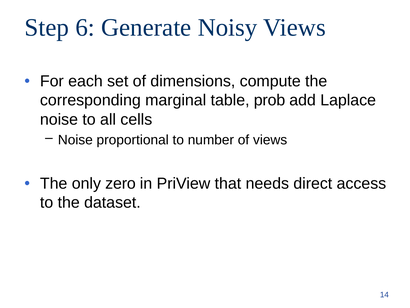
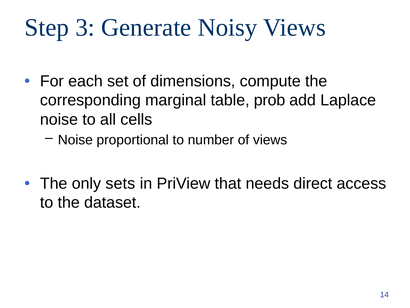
6: 6 -> 3 (85, 27)
zero: zero -> sets (120, 183)
